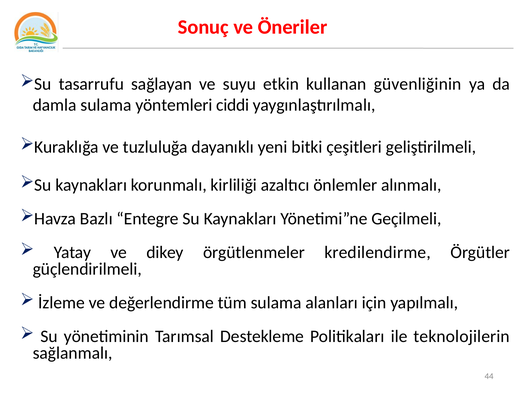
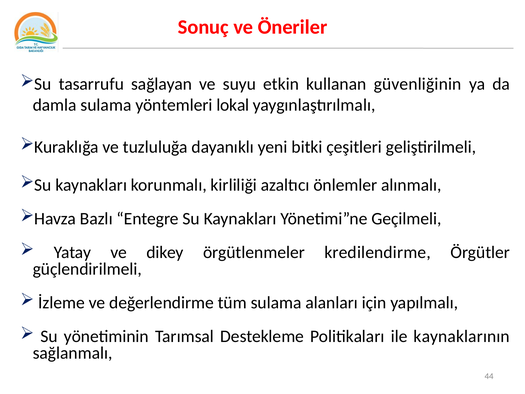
ciddi: ciddi -> lokal (233, 105)
teknolojilerin: teknolojilerin -> kaynaklarının (462, 336)
